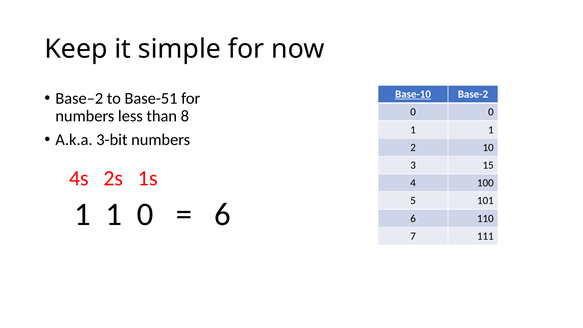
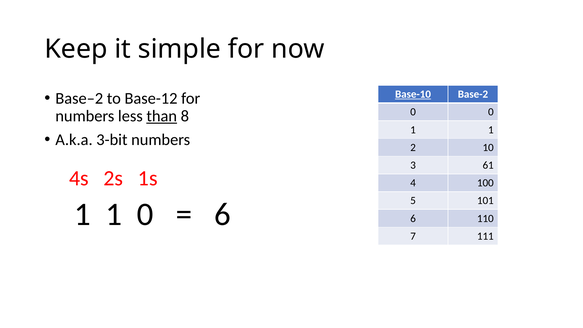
Base-51: Base-51 -> Base-12 (151, 98)
than underline: none -> present (162, 116)
15: 15 -> 61 (488, 165)
